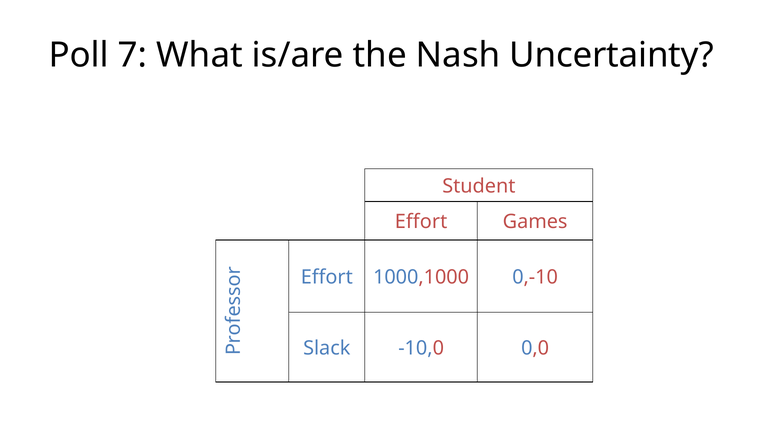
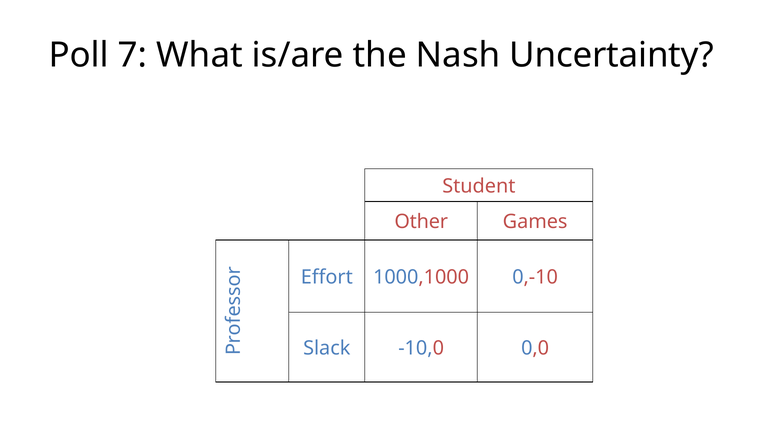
Effort: Effort -> Other (421, 222)
